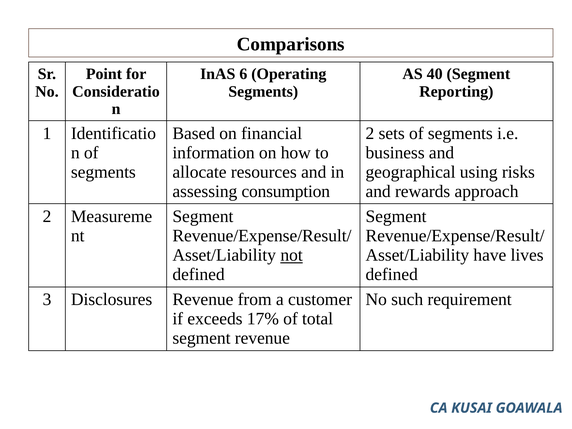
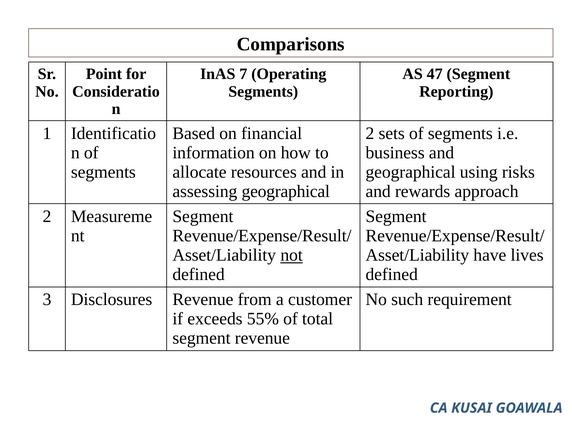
6: 6 -> 7 (243, 74)
40: 40 -> 47 (435, 74)
assessing consumption: consumption -> geographical (286, 191)
17%: 17% -> 55% (263, 319)
